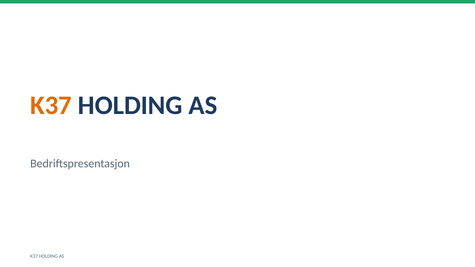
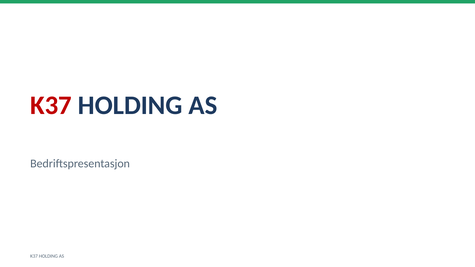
K37 colour: orange -> red (51, 105)
